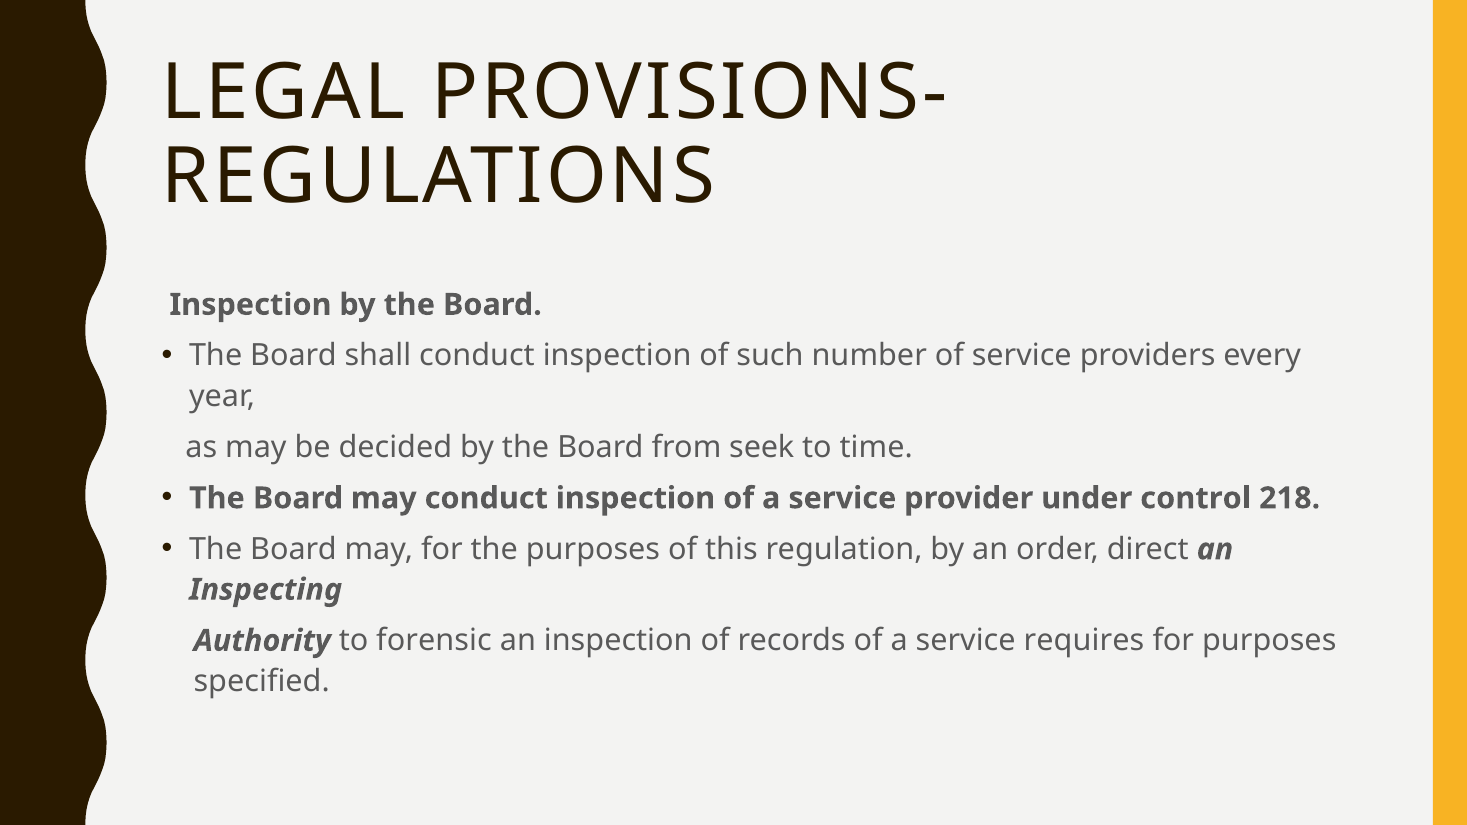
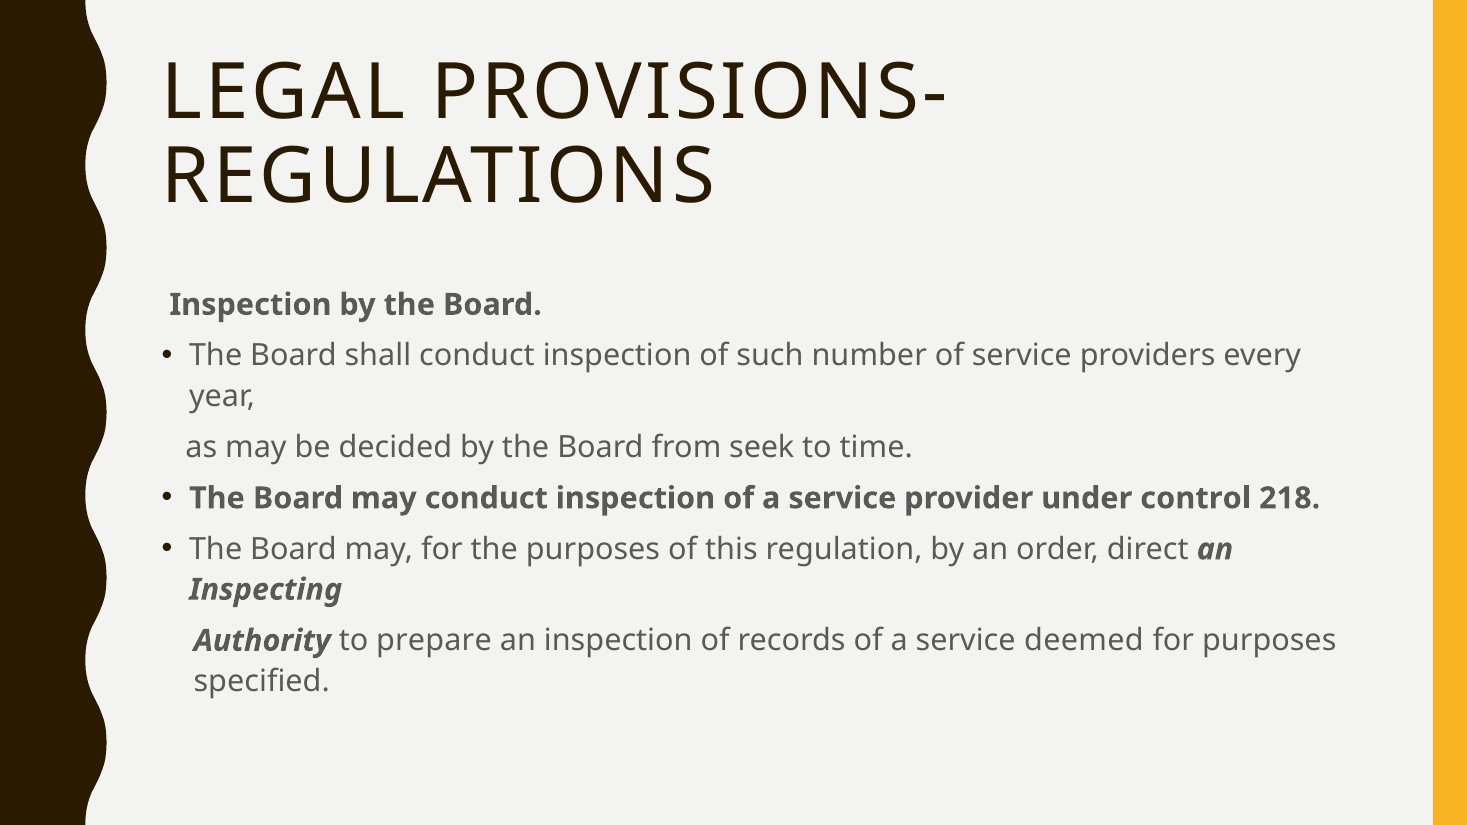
forensic: forensic -> prepare (434, 641)
requires: requires -> deemed (1084, 641)
